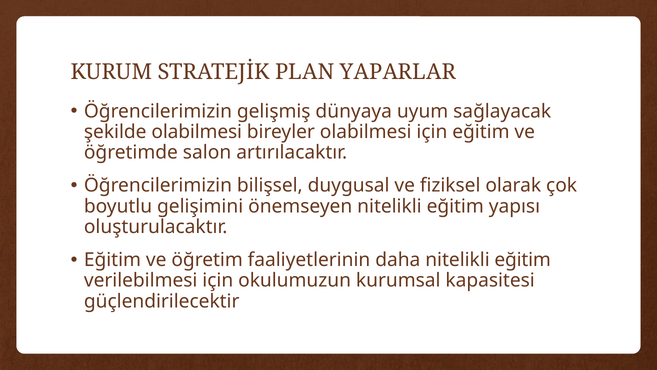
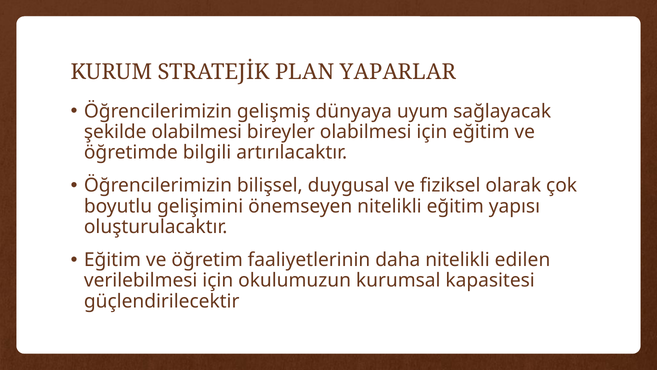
salon: salon -> bilgili (207, 152)
daha nitelikli eğitim: eğitim -> edilen (523, 260)
